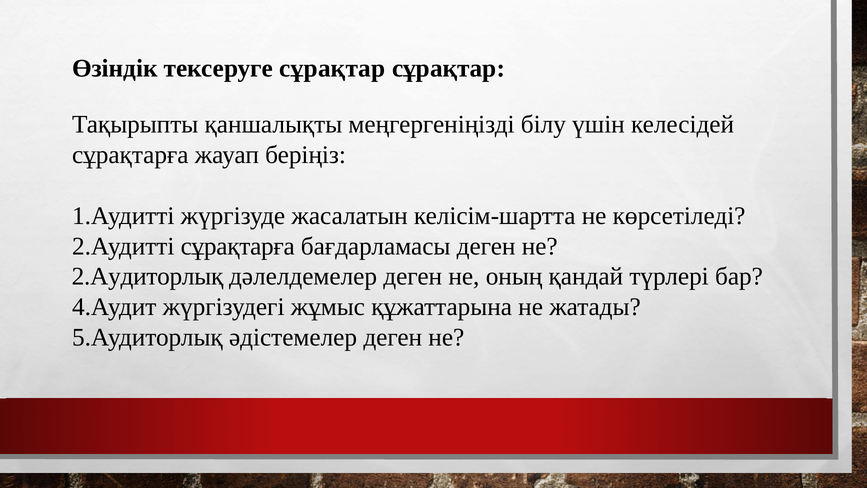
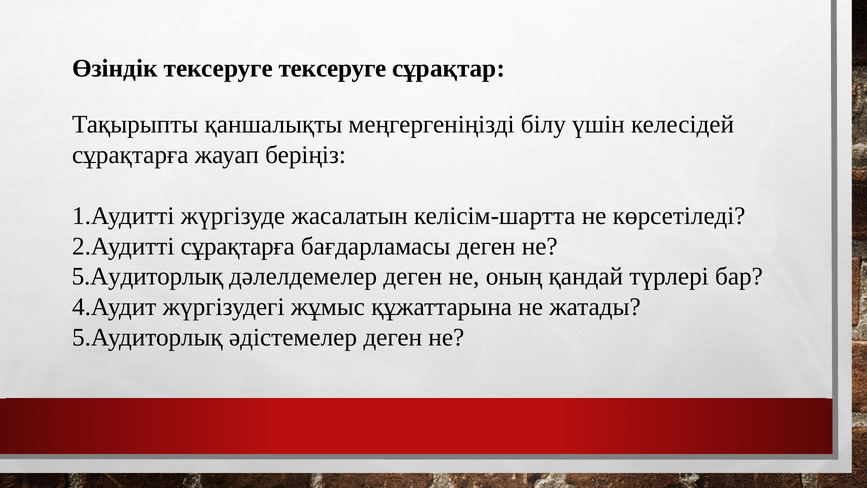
тексеруге сұрақтар: сұрақтар -> тексеруге (333, 68)
2.Аудиторлық: 2.Аудиторлық -> 5.Аудиторлық (148, 276)
